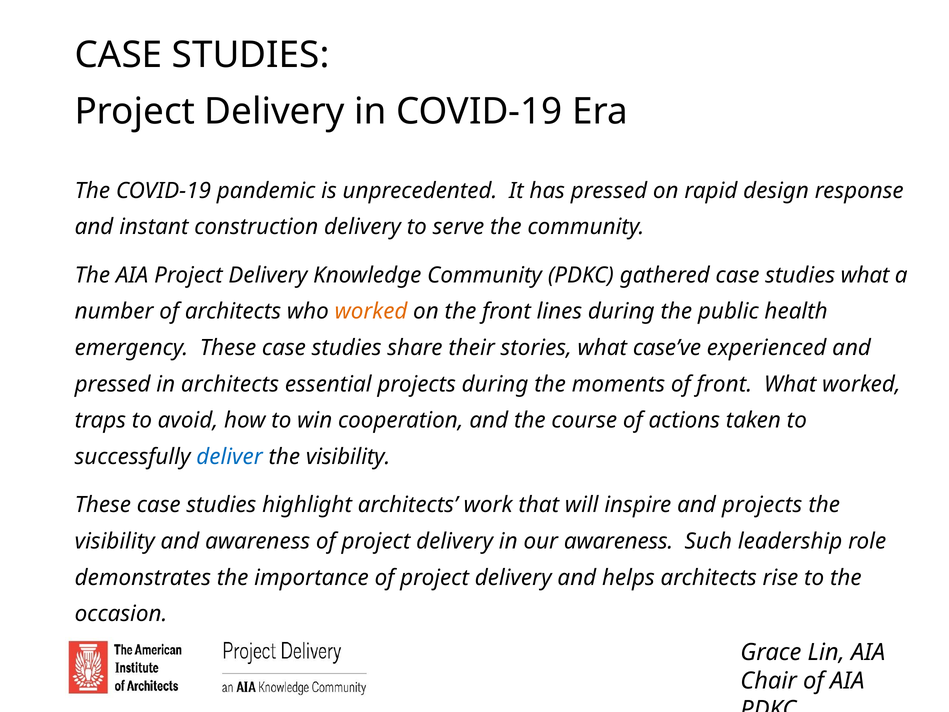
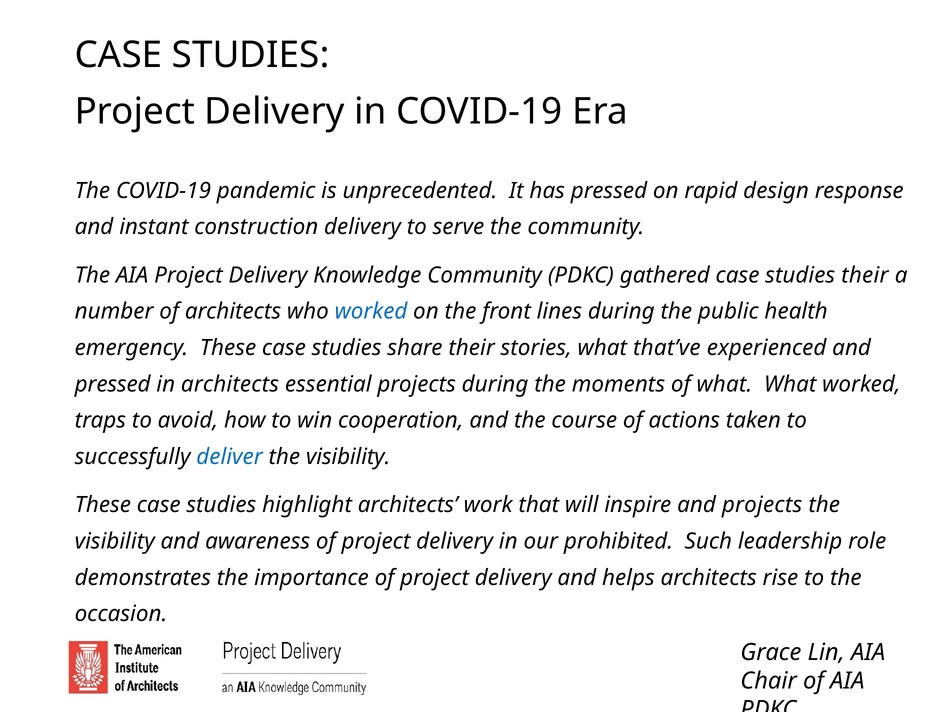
studies what: what -> their (865, 275)
worked colour: orange -> blue (371, 311)
case’ve: case’ve -> that’ve (667, 348)
of front: front -> what (724, 384)
our awareness: awareness -> prohibited (619, 541)
